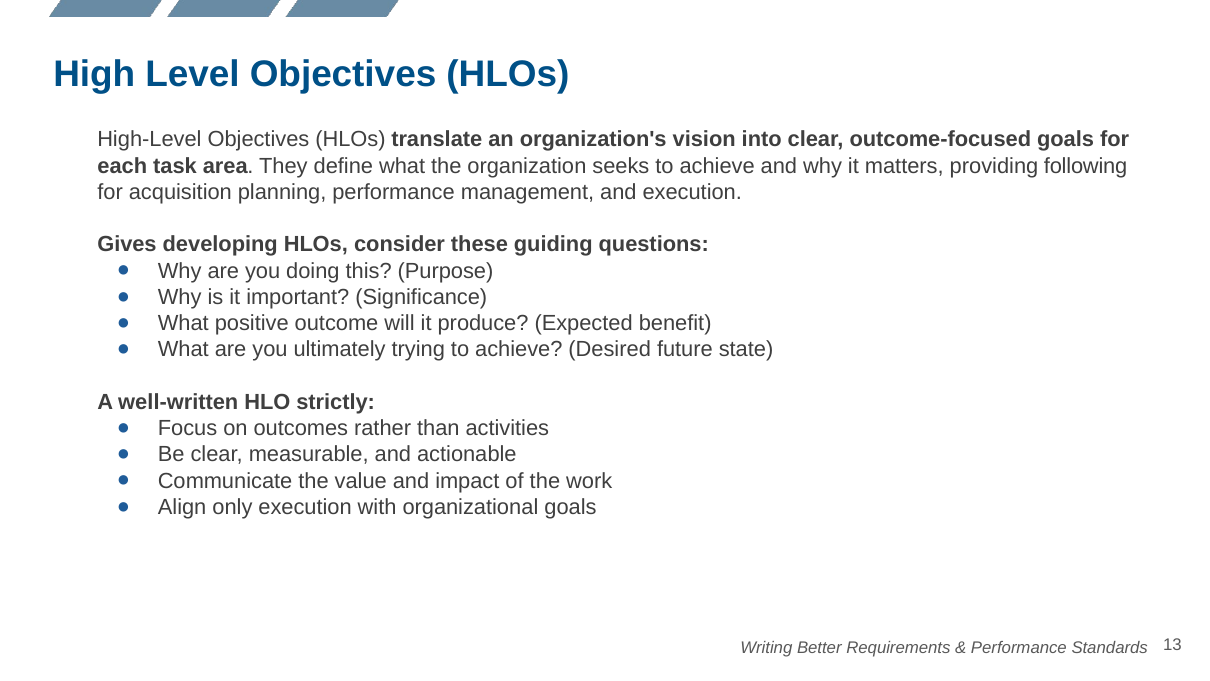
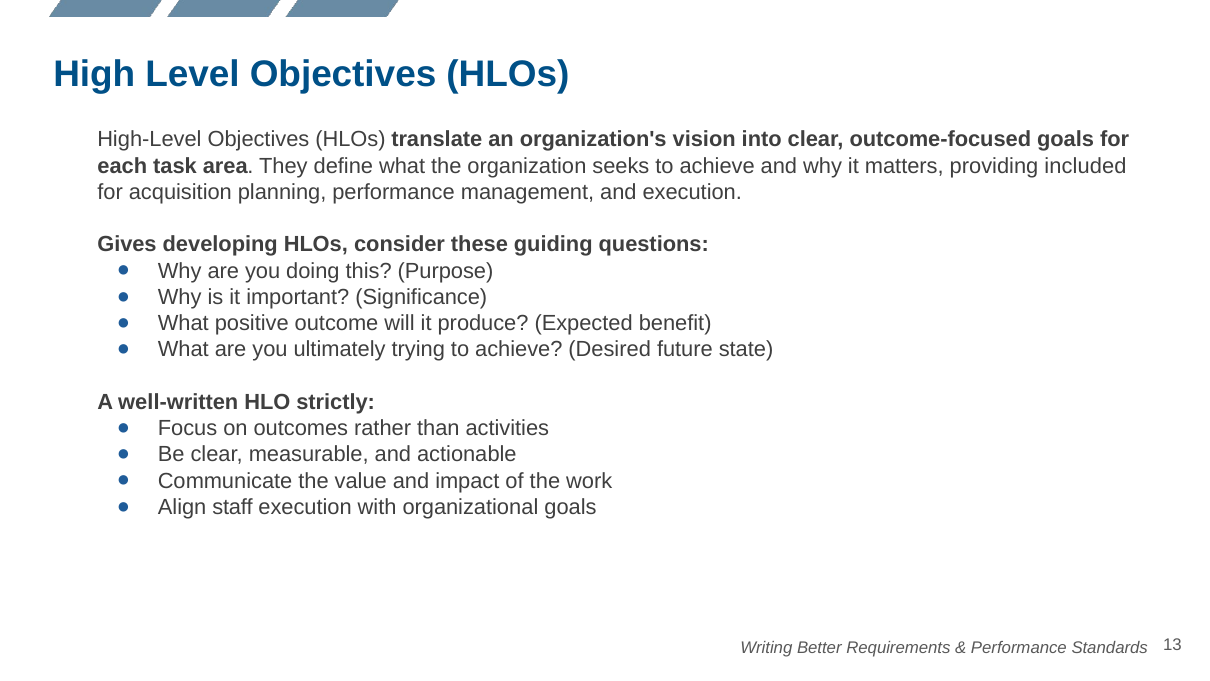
following: following -> included (1085, 166)
only: only -> staff (233, 507)
